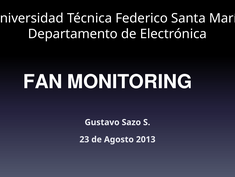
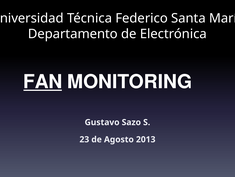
FAN underline: none -> present (43, 82)
